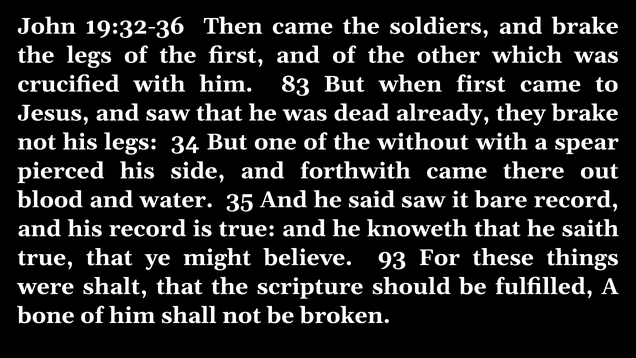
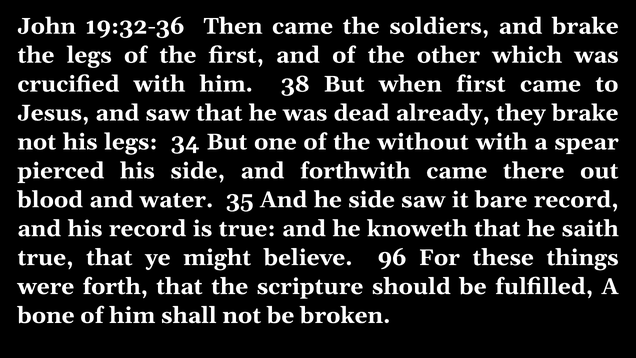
83: 83 -> 38 (295, 84)
he said: said -> side (372, 200)
93: 93 -> 96 (392, 257)
shalt: shalt -> forth (115, 286)
